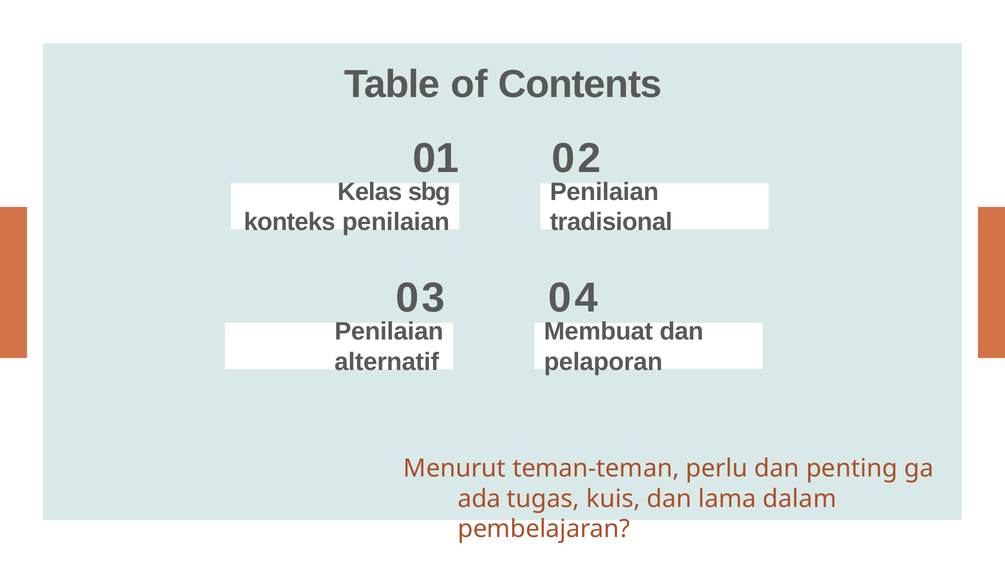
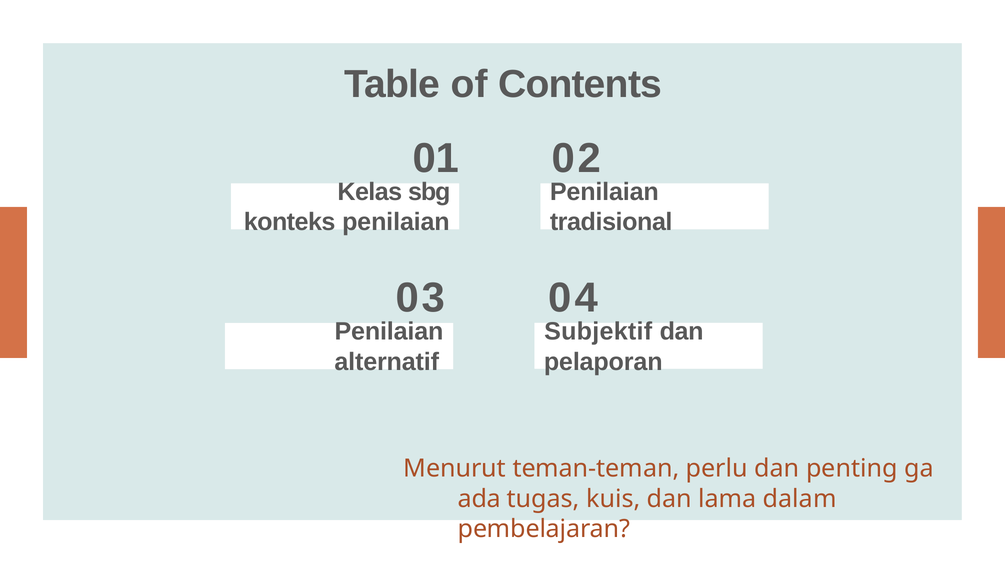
Membuat: Membuat -> Subjektif (598, 332)
